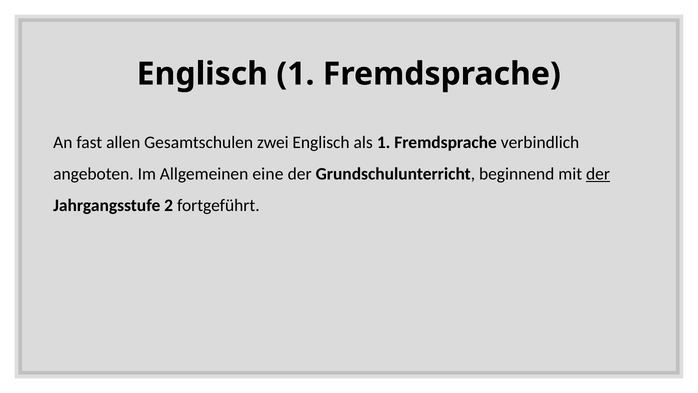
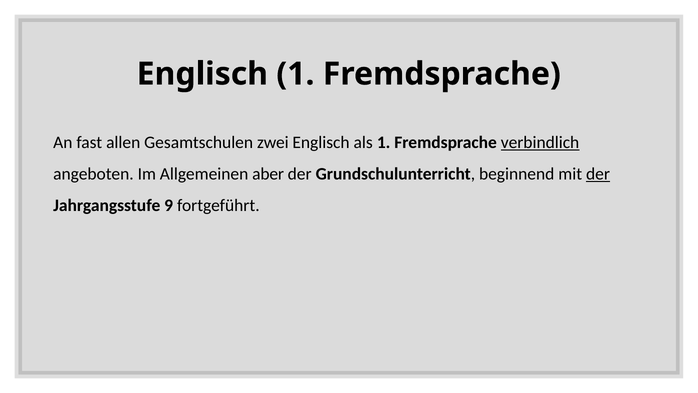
verbindlich underline: none -> present (540, 143)
eine: eine -> aber (268, 174)
2: 2 -> 9 (169, 205)
